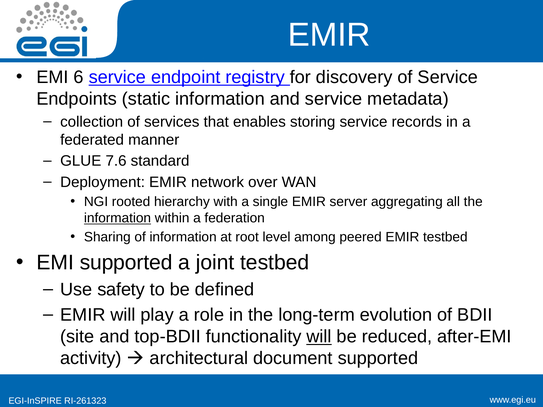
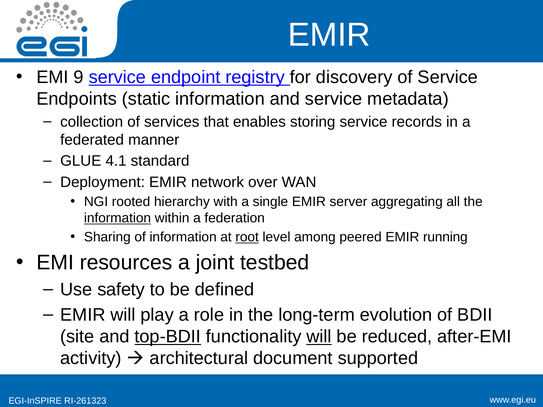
6: 6 -> 9 (79, 77)
7.6: 7.6 -> 4.1 (116, 161)
root underline: none -> present (247, 237)
EMIR testbed: testbed -> running (445, 237)
EMI supported: supported -> resources (126, 263)
top-BDII underline: none -> present (168, 337)
